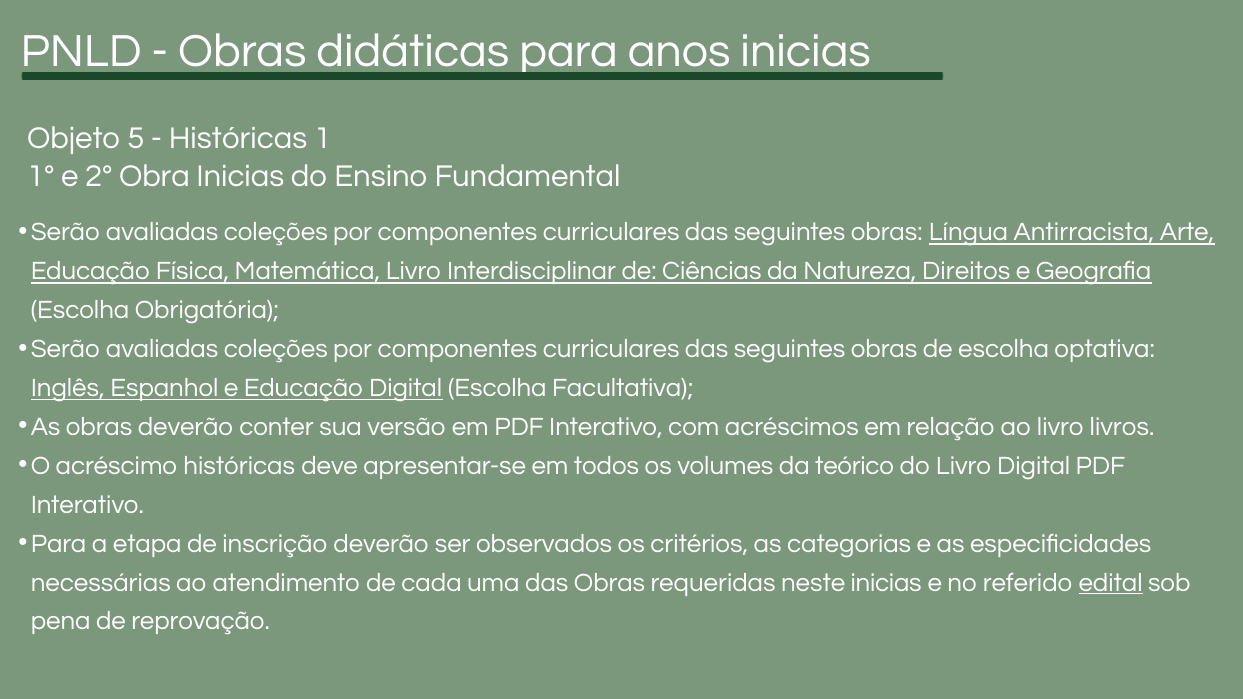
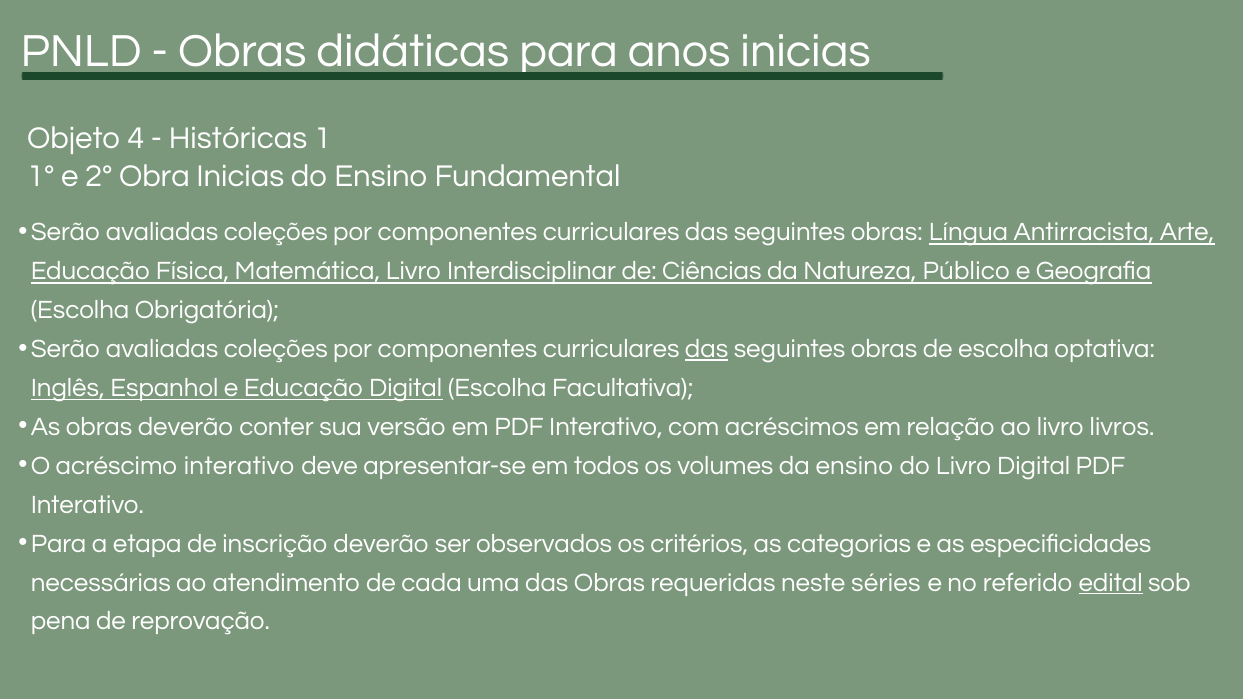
5: 5 -> 4 (136, 139)
Direitos: Direitos -> Público (966, 271)
das underline: none -> present (707, 349)
acréscimo históricas: históricas -> interativo (239, 466)
da teórico: teórico -> ensino (854, 466)
neste inicias: inicias -> séries (886, 583)
